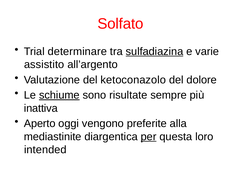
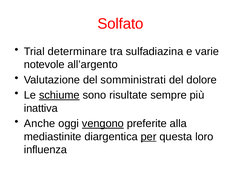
sulfadiazina underline: present -> none (154, 51)
assistito: assistito -> notevole (44, 64)
ketoconazolo: ketoconazolo -> somministrati (133, 80)
Aperto: Aperto -> Anche (40, 123)
vengono underline: none -> present (103, 123)
intended: intended -> influenza (45, 150)
